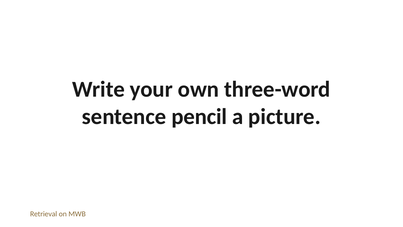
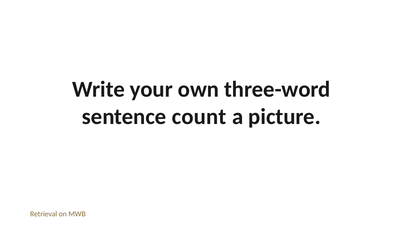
pencil: pencil -> count (199, 116)
